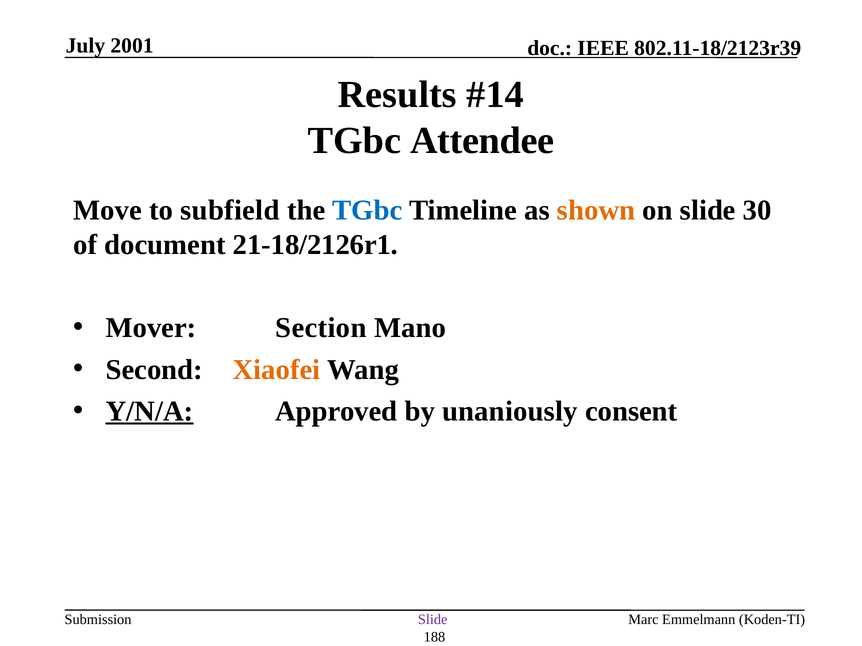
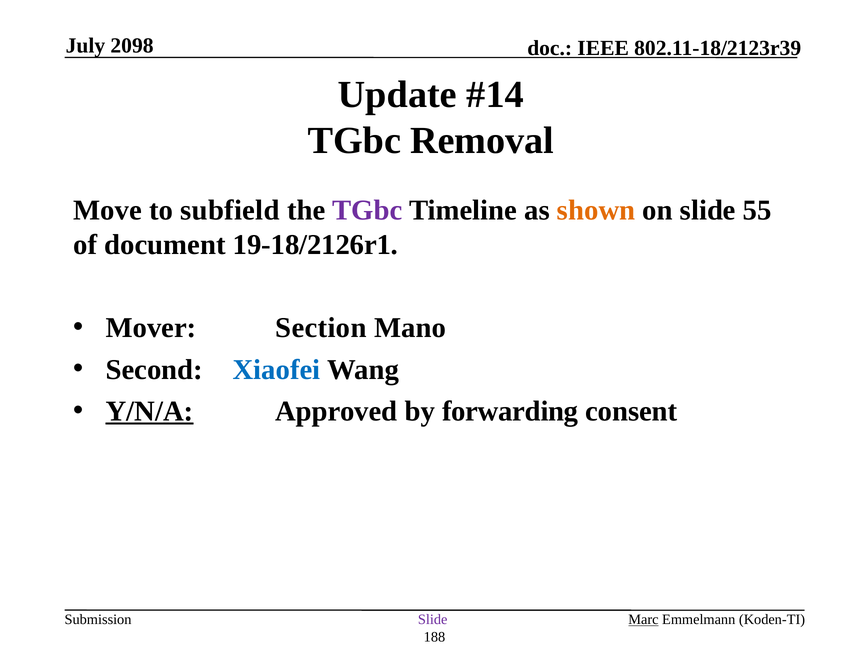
2001: 2001 -> 2098 (132, 46)
Results: Results -> Update (397, 95)
Attendee: Attendee -> Removal (482, 141)
TGbc colour: blue -> purple (367, 210)
30: 30 -> 55 (757, 210)
21-18/2126r1: 21-18/2126r1 -> 19-18/2126r1 (315, 245)
Xiaofei colour: orange -> blue (277, 370)
unaniously: unaniously -> forwarding (510, 412)
Marc underline: none -> present (643, 620)
